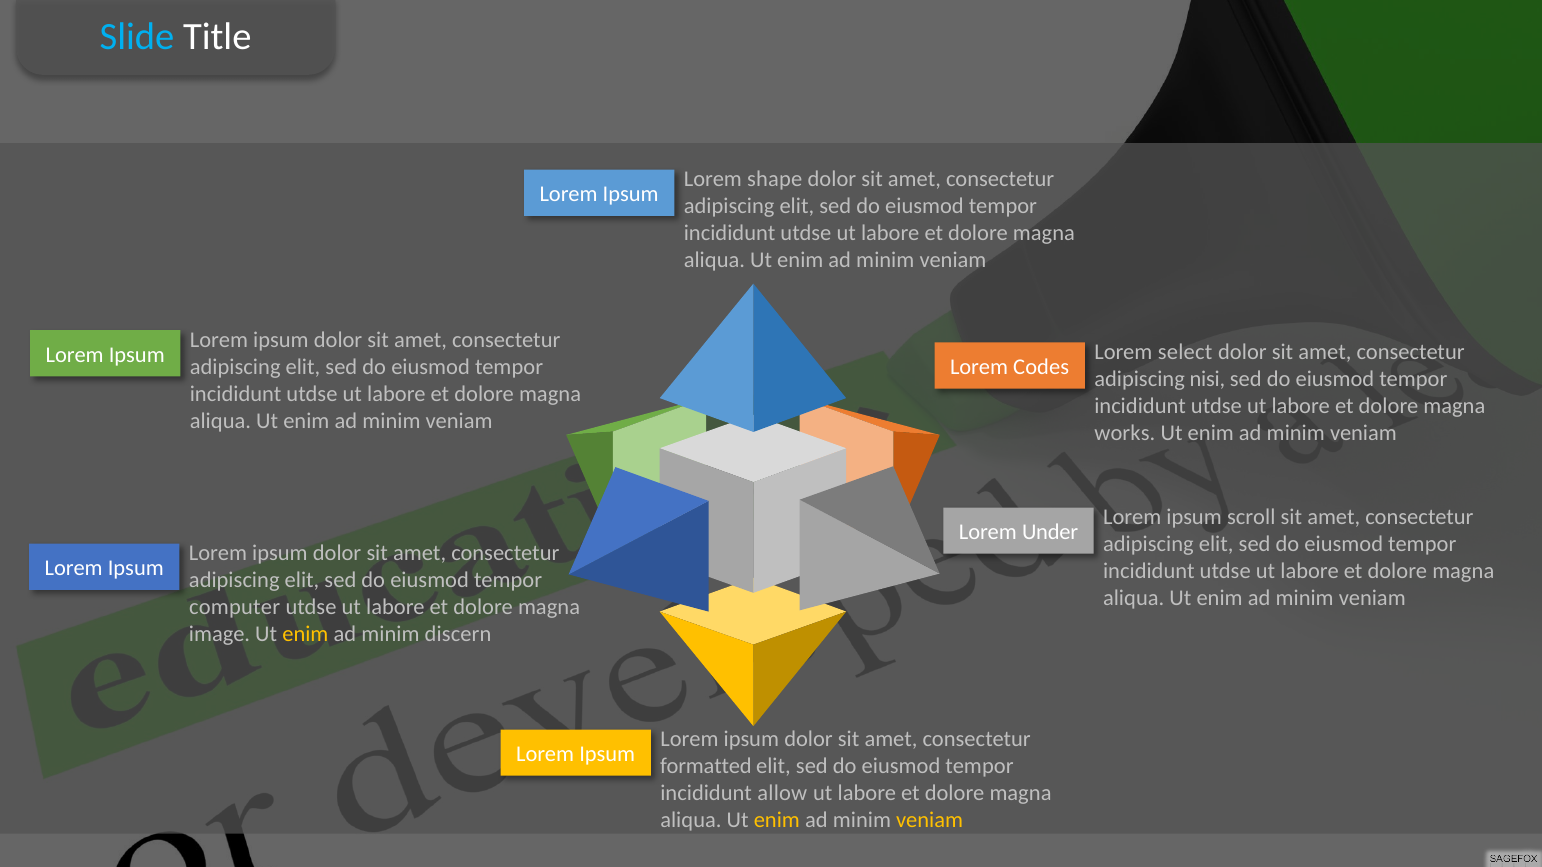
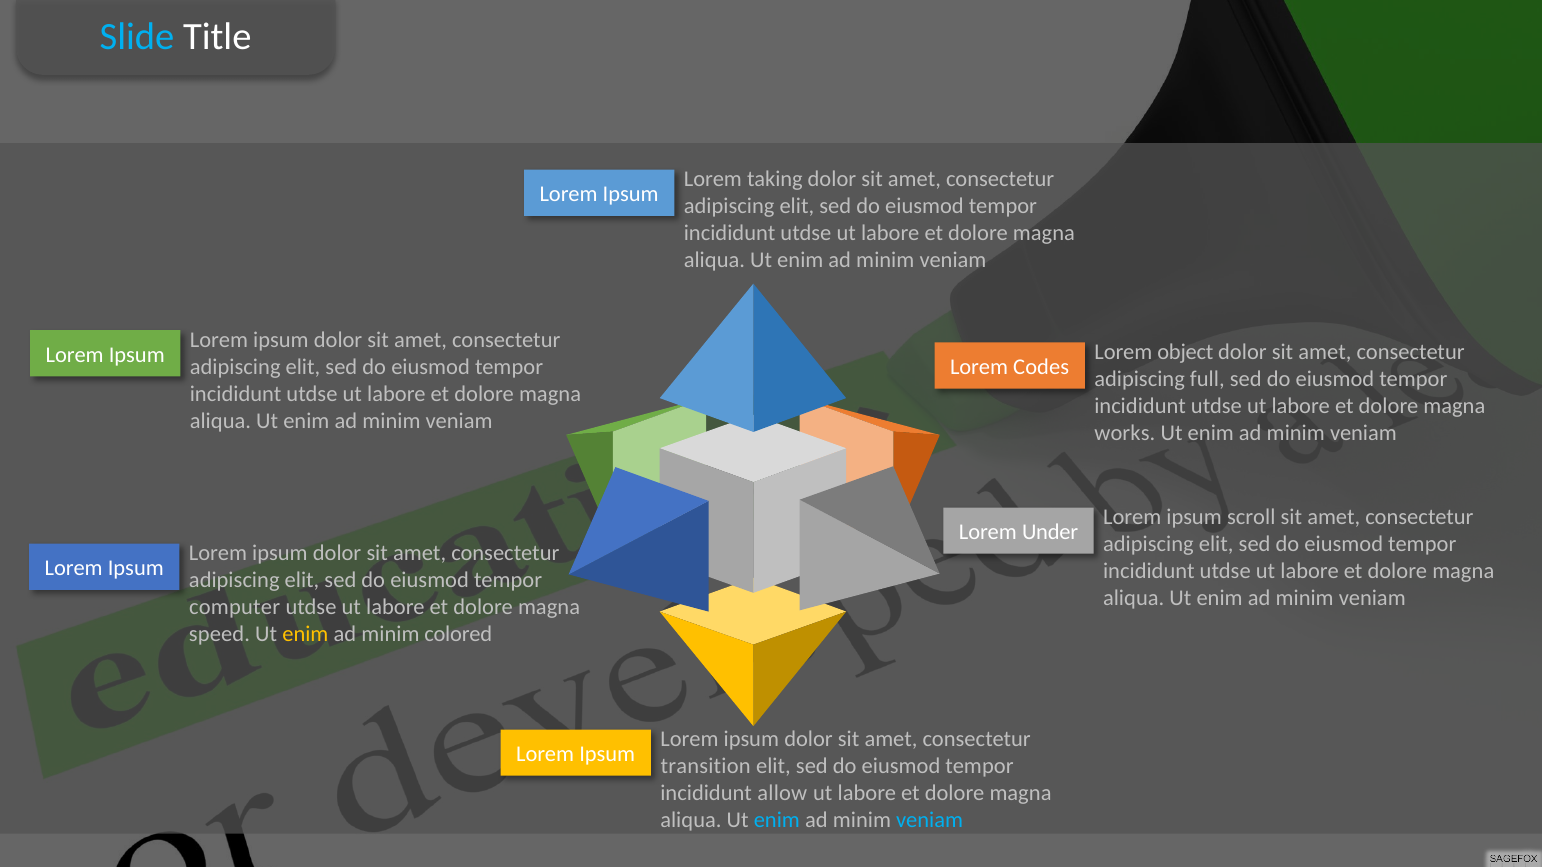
shape: shape -> taking (775, 179)
select: select -> object (1185, 352)
nisi: nisi -> full (1207, 379)
image: image -> speed (219, 635)
discern: discern -> colored (458, 635)
formatted: formatted -> transition (706, 767)
enim colour: yellow -> light blue (777, 821)
veniam colour: yellow -> light blue (930, 821)
